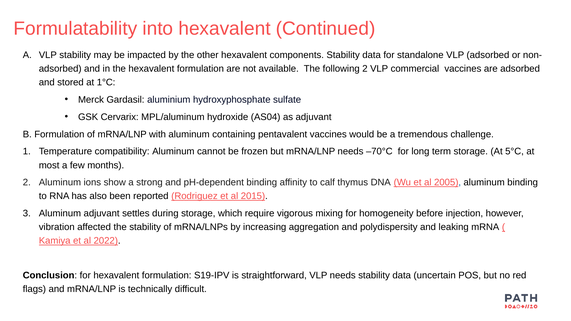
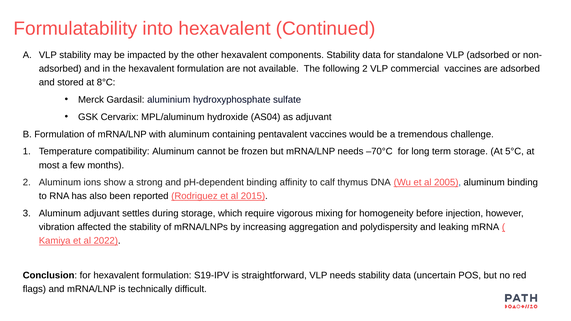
1°C: 1°C -> 8°C (106, 83)
